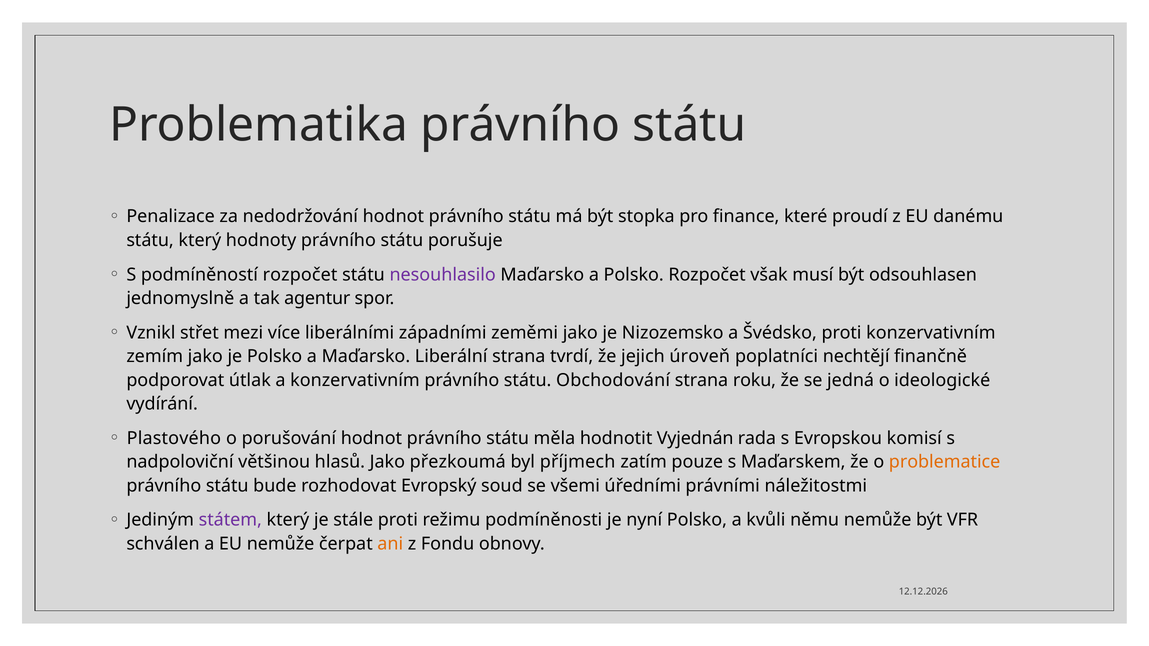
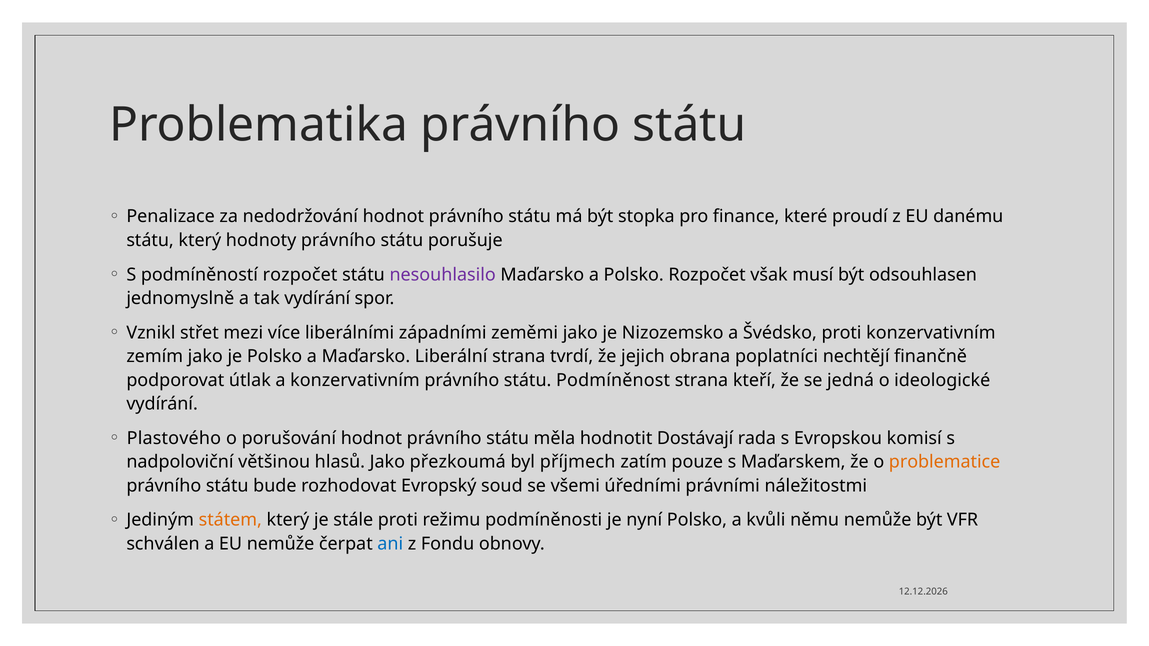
tak agentur: agentur -> vydírání (317, 299)
úroveň: úroveň -> obrana (700, 357)
Obchodování: Obchodování -> Podmíněnost (613, 380)
roku: roku -> kteří (754, 380)
Vyjednán: Vyjednán -> Dostávají (695, 438)
státem colour: purple -> orange (230, 520)
ani colour: orange -> blue (390, 544)
